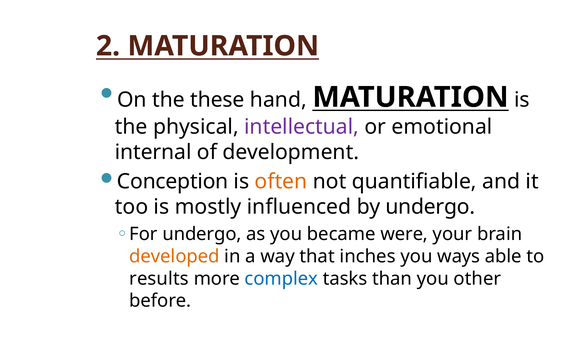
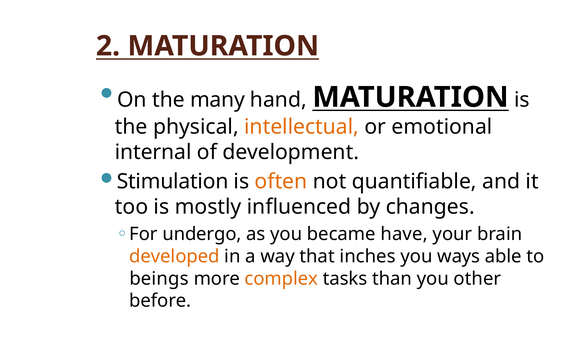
these: these -> many (217, 100)
intellectual colour: purple -> orange (302, 127)
Conception: Conception -> Stimulation (173, 182)
by undergo: undergo -> changes (430, 207)
were: were -> have (404, 234)
results: results -> beings (159, 279)
complex colour: blue -> orange (281, 279)
